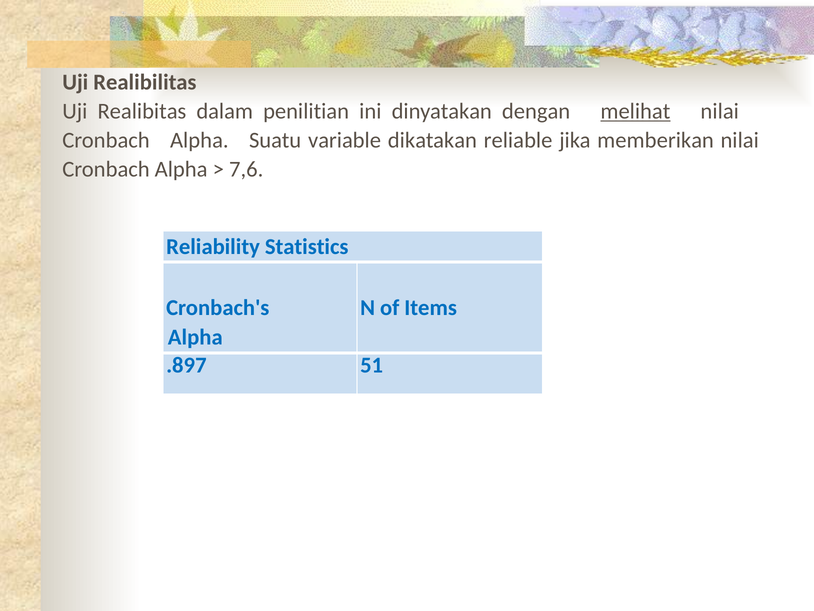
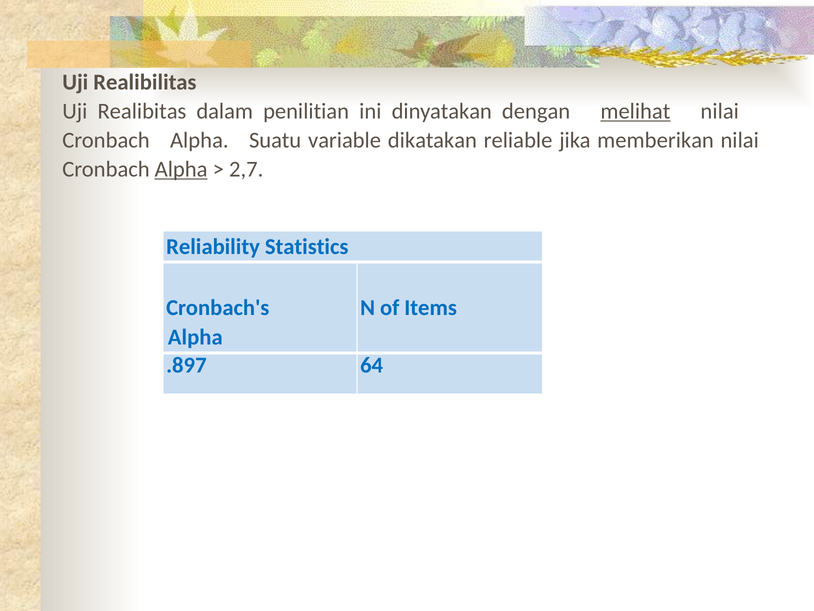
Alpha underline: none -> present (181, 169)
7,6: 7,6 -> 2,7 (246, 169)
51: 51 -> 64 (372, 365)
